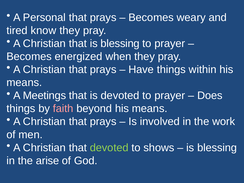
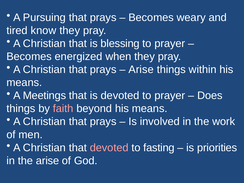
Personal: Personal -> Pursuing (44, 17)
Have: Have -> Arise (141, 70)
devoted colour: light green -> pink (109, 148)
shows: shows -> fasting (159, 148)
blessing: blessing -> priorities (217, 148)
